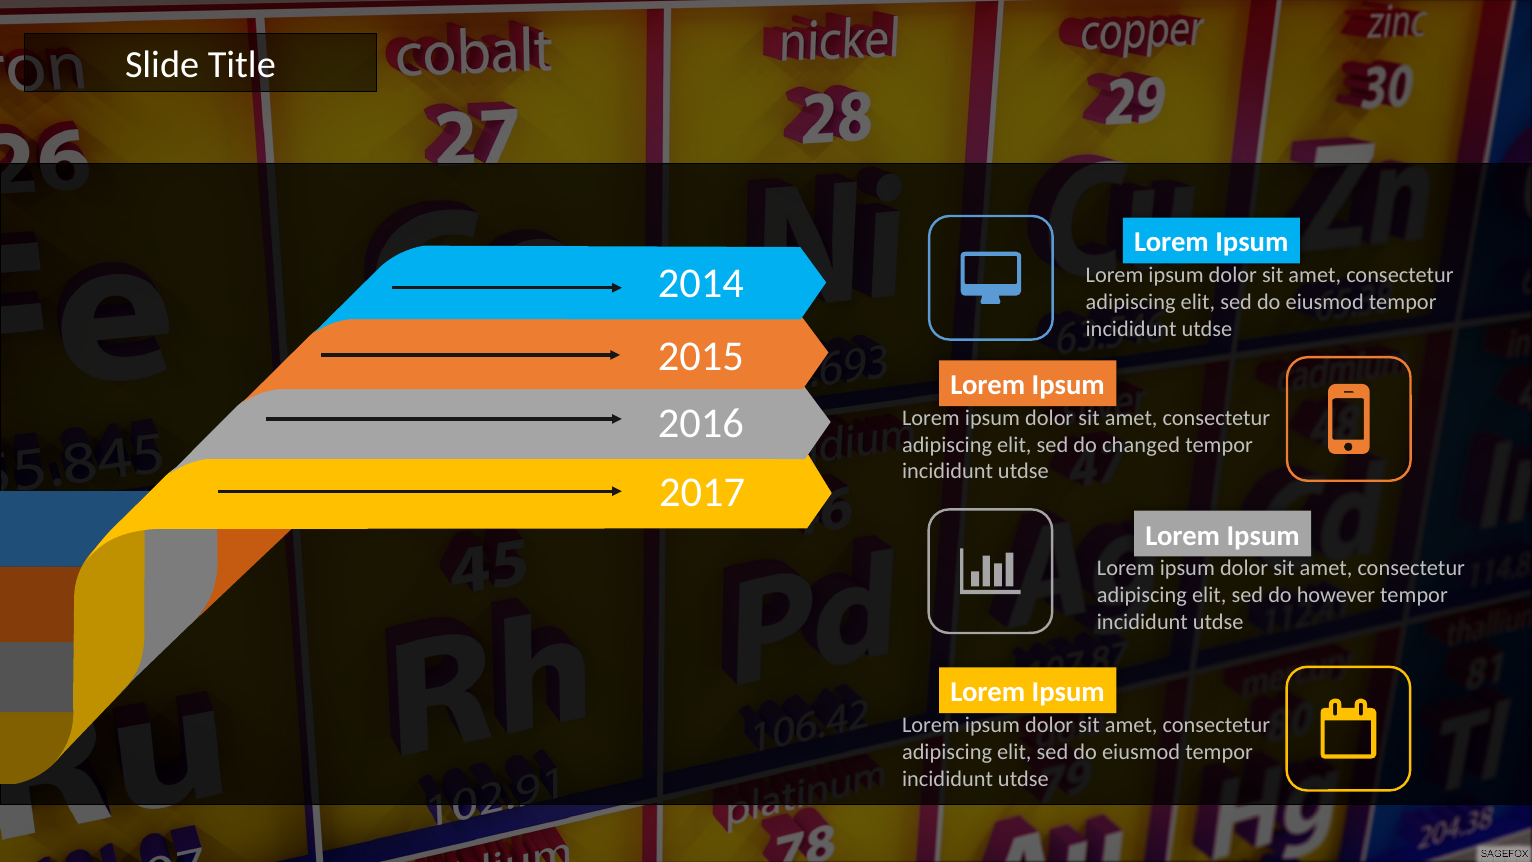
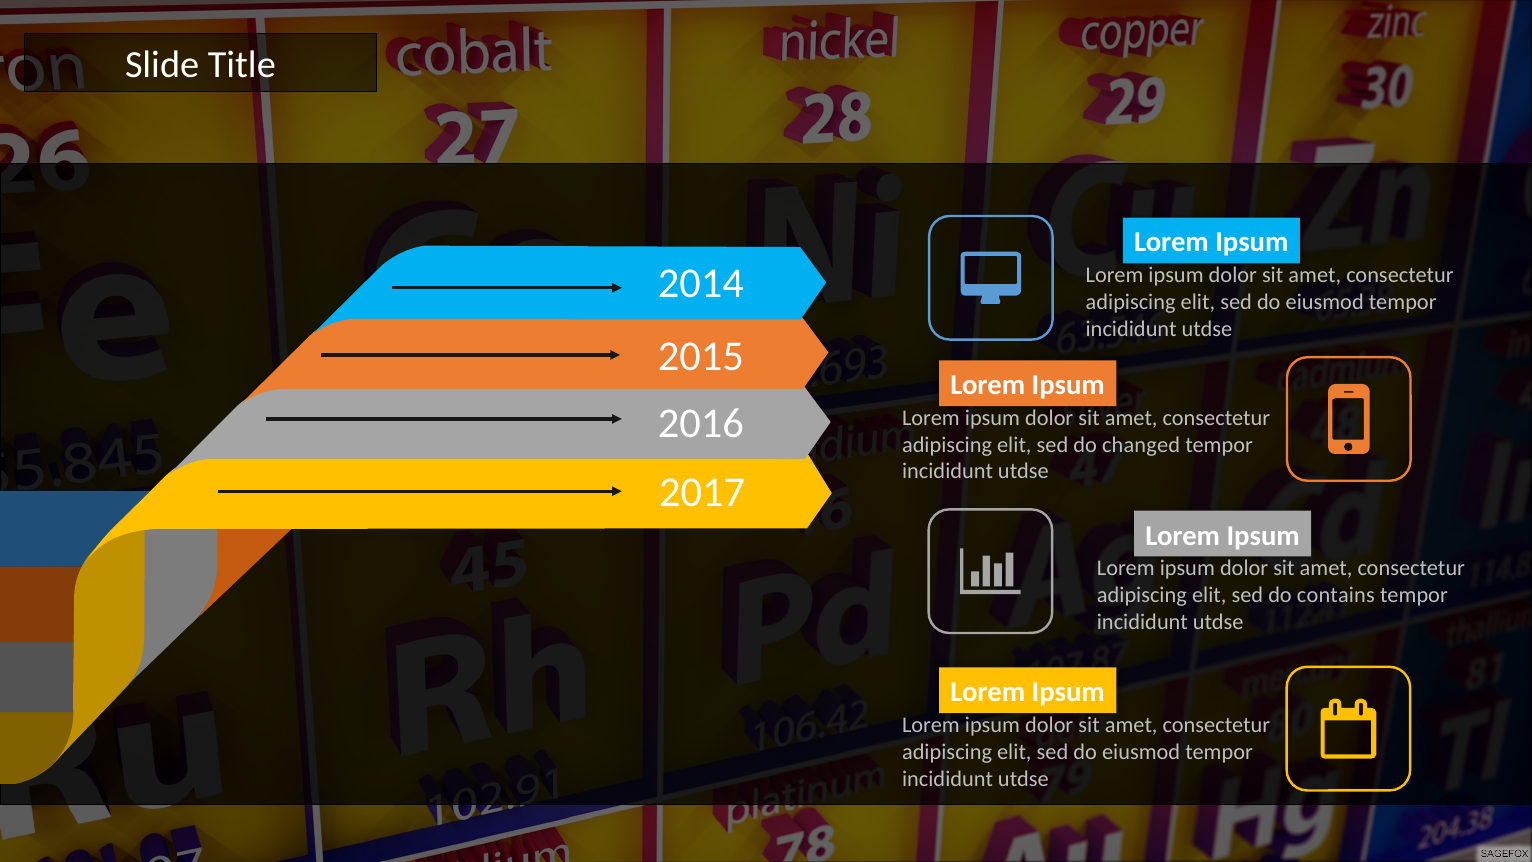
however: however -> contains (1336, 595)
